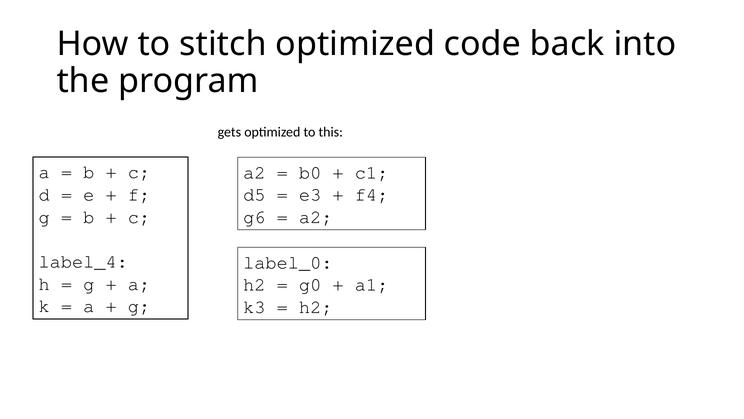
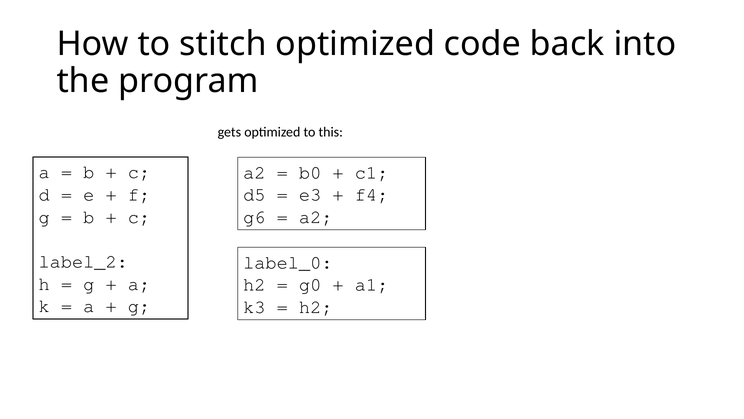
label_4: label_4 -> label_2 (83, 261)
